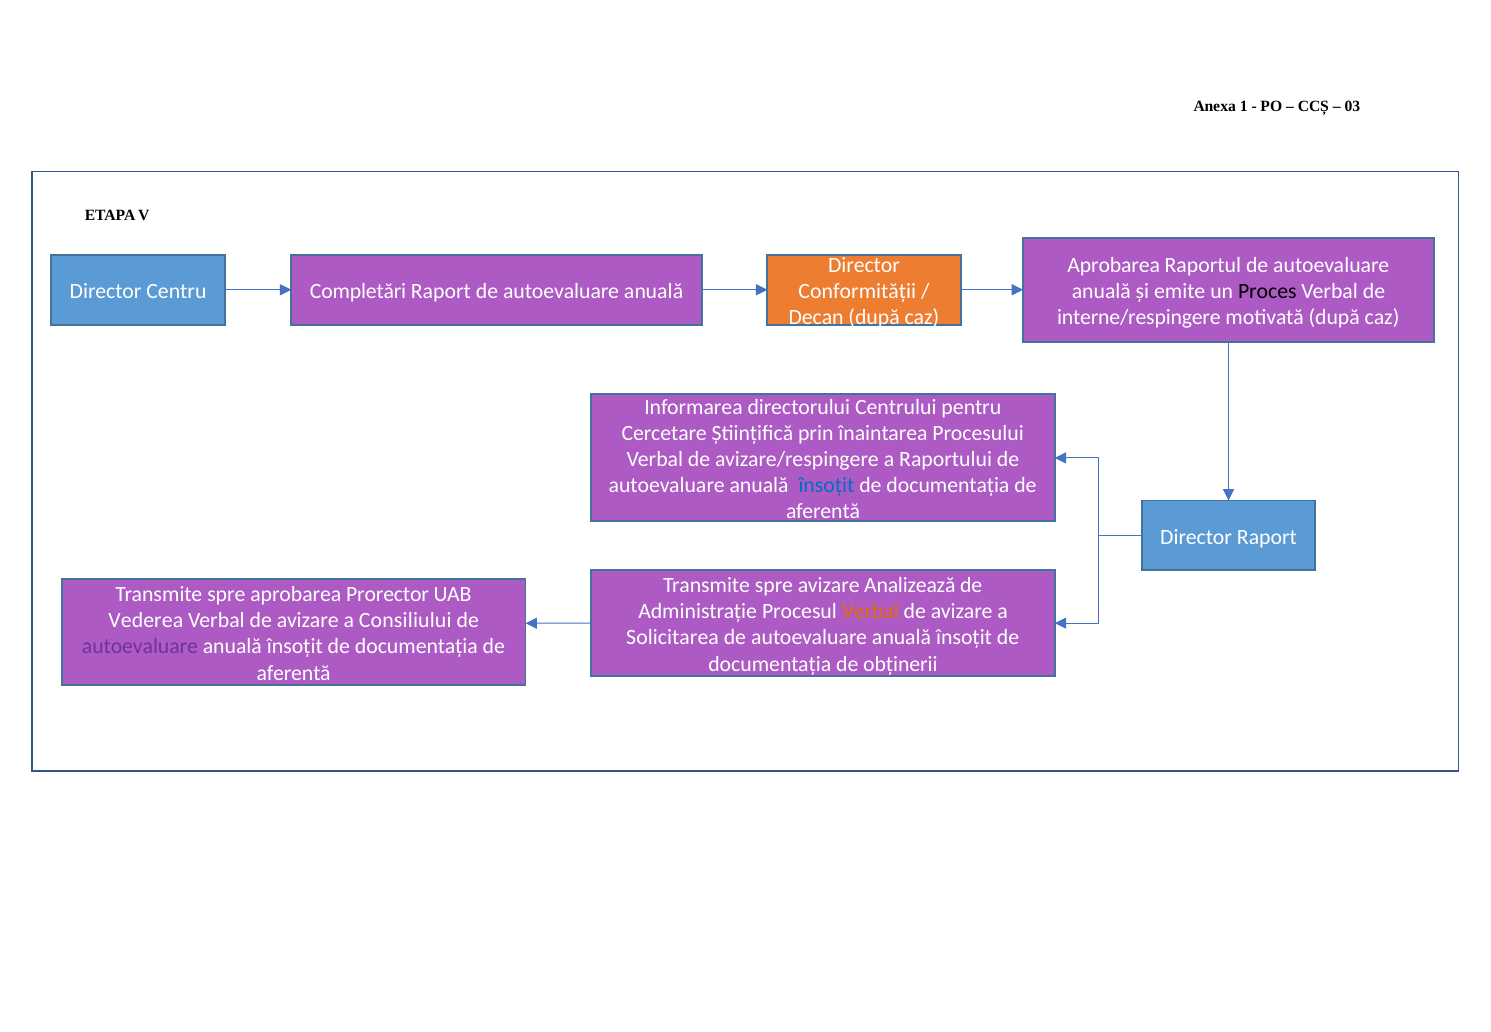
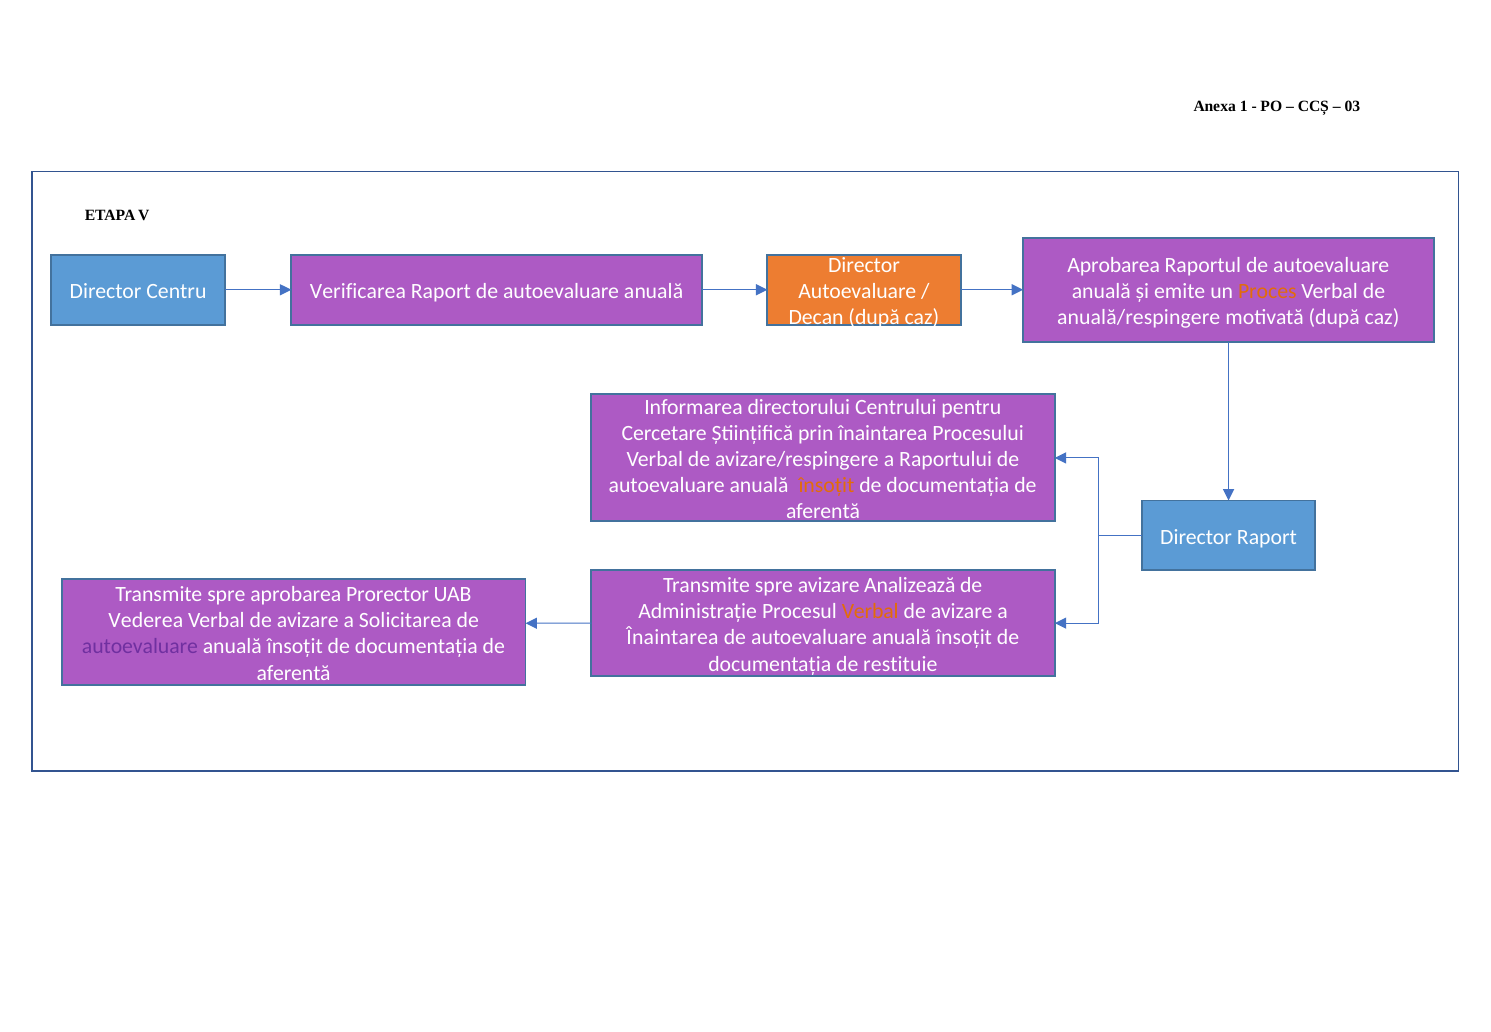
Completări: Completări -> Verificarea (358, 291)
Conformității: Conformității -> Autoevaluare (857, 291)
Proces colour: black -> orange (1267, 291)
interne/respingere: interne/respingere -> anuală/respingere (1139, 317)
însoțit colour: blue -> orange (826, 486)
Consiliului: Consiliului -> Solicitarea (405, 621)
Solicitarea: Solicitarea -> Înaintarea (672, 638)
obținerii: obținerii -> restituie (900, 664)
